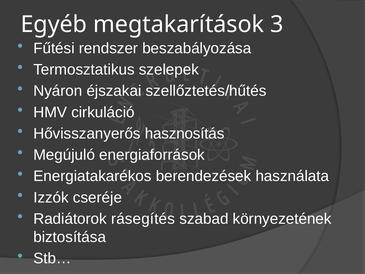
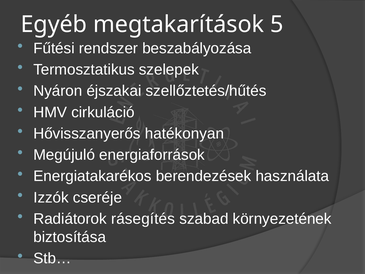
3: 3 -> 5 (277, 24)
hasznosítás: hasznosítás -> hatékonyan (184, 133)
